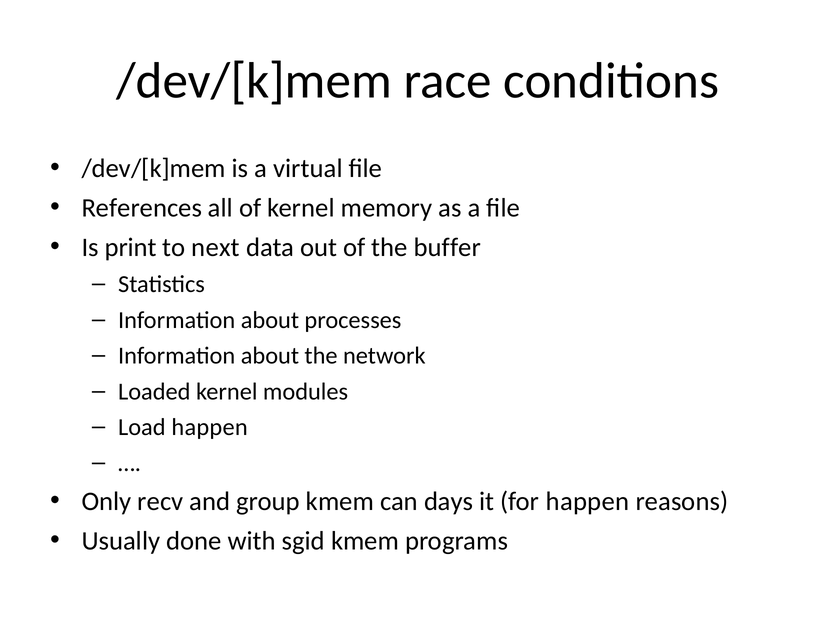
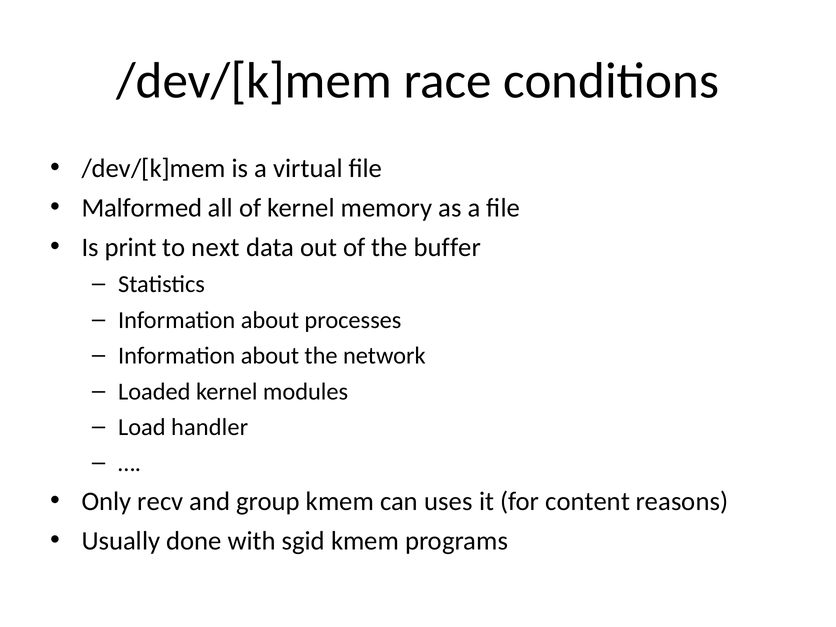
References: References -> Malformed (142, 208)
Load happen: happen -> handler (210, 427)
days: days -> uses (448, 501)
for happen: happen -> content (588, 501)
